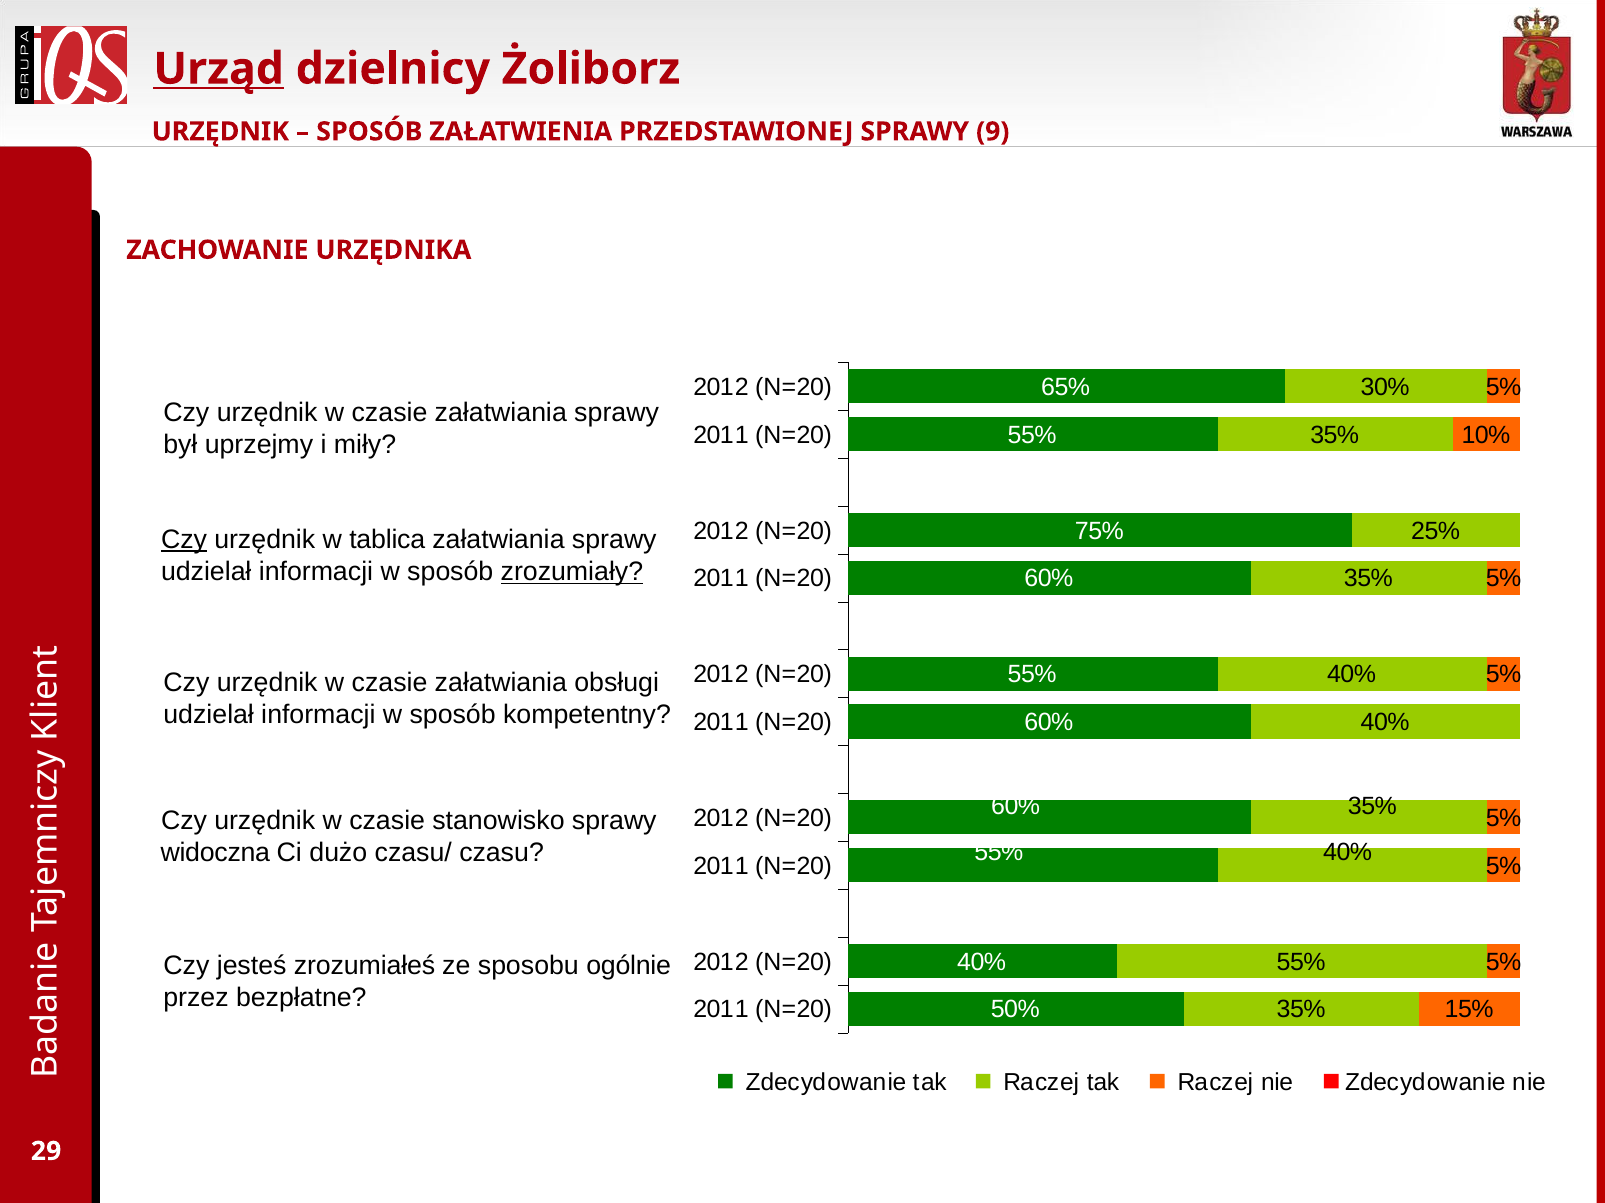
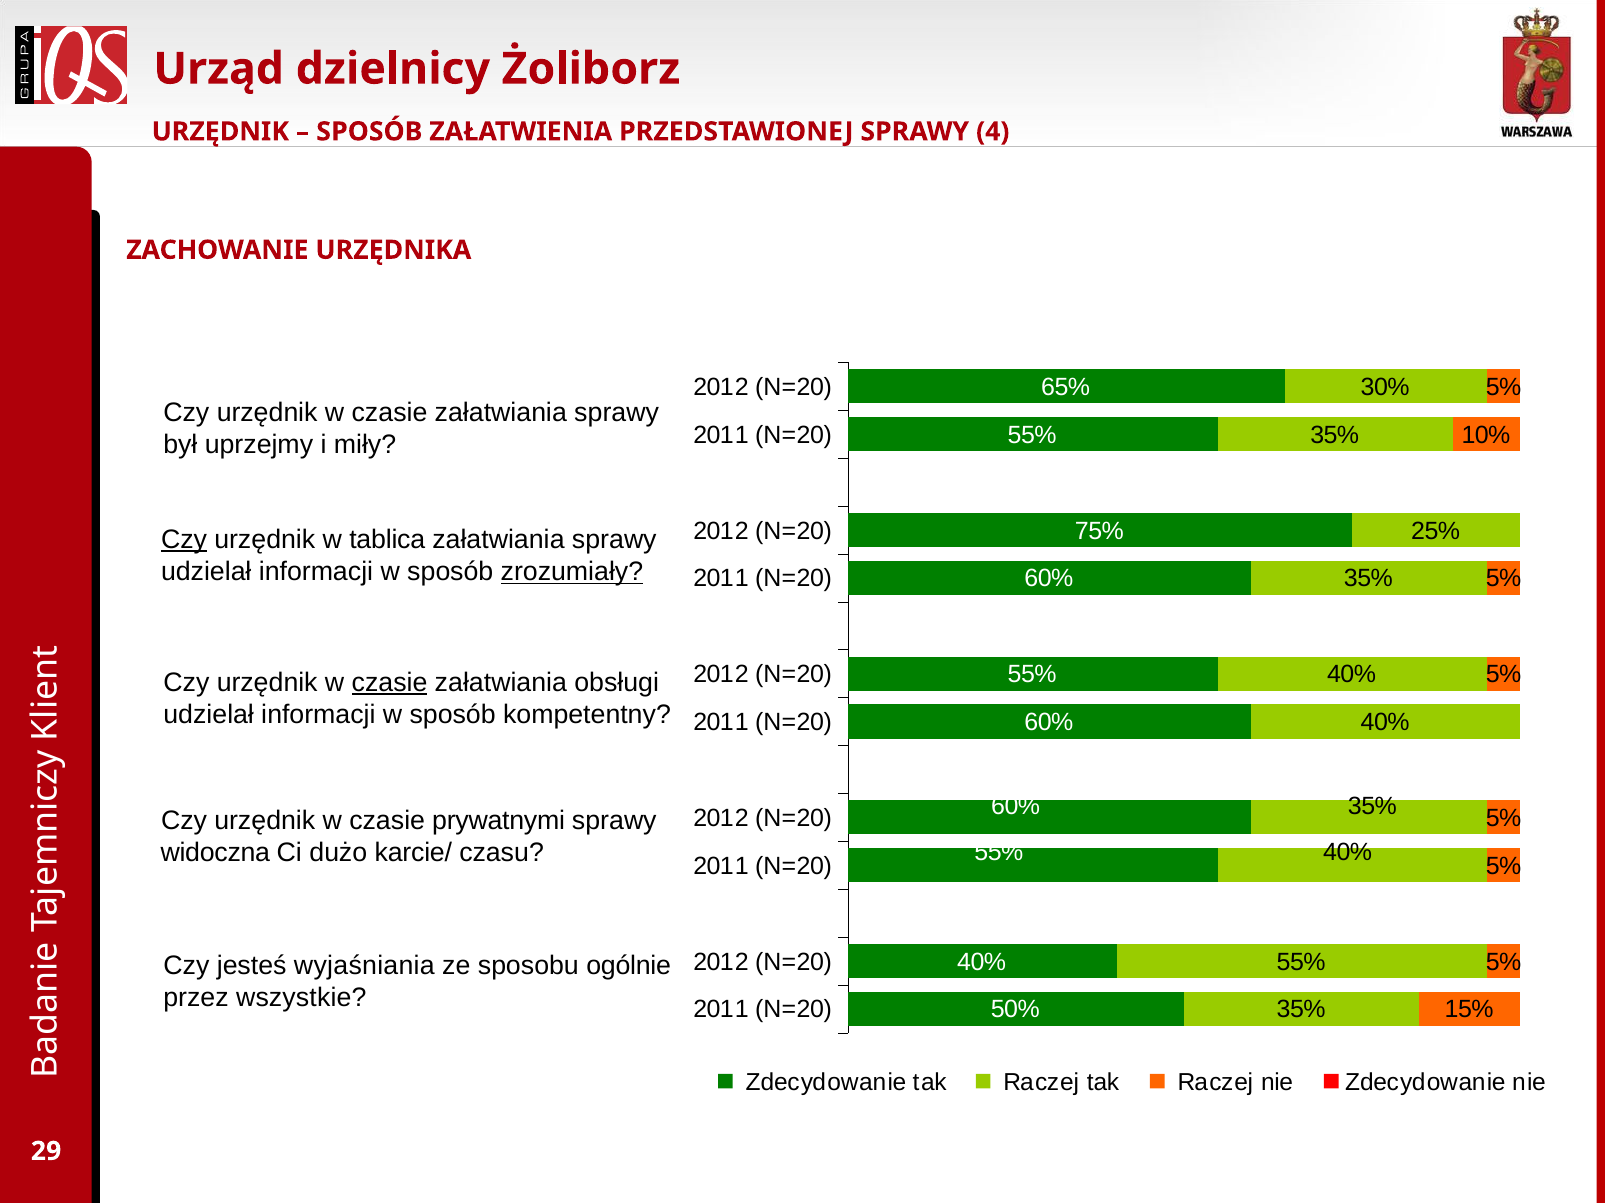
Urząd underline: present -> none (219, 69)
9: 9 -> 4 (993, 132)
czasie underline: none -> present (390, 683)
stanowisko: stanowisko -> prywatnymi (499, 821)
czasu/: czasu/ -> karcie/ (413, 853)
zrozumiałeś: zrozumiałeś -> wyjaśniania (364, 966)
bezpłatne: bezpłatne -> wszystkie (301, 998)
